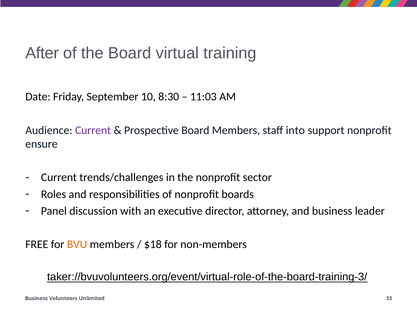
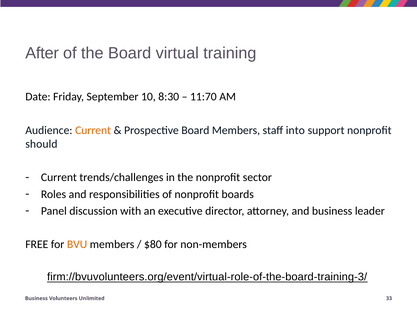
11:03: 11:03 -> 11:70 (203, 97)
Current colour: purple -> orange (93, 130)
ensure: ensure -> should (41, 144)
$18: $18 -> $80 (153, 244)
taker://bvuvolunteers.org/event/virtual-role-of-the-board-training-3/: taker://bvuvolunteers.org/event/virtual-role-of-the-board-training-3/ -> firm://bvuvolunteers.org/event/virtual-role-of-the-board-training-3/ (207, 277)
